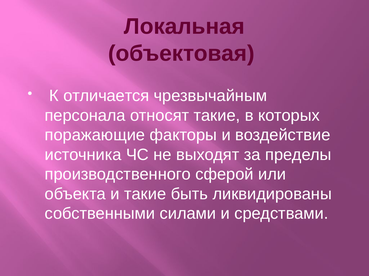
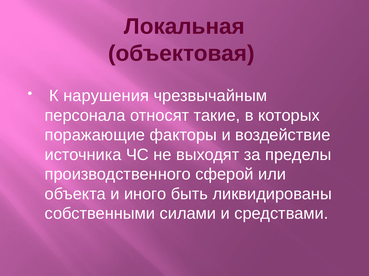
отличается: отличается -> нарушения (106, 96)
и такие: такие -> иного (145, 194)
